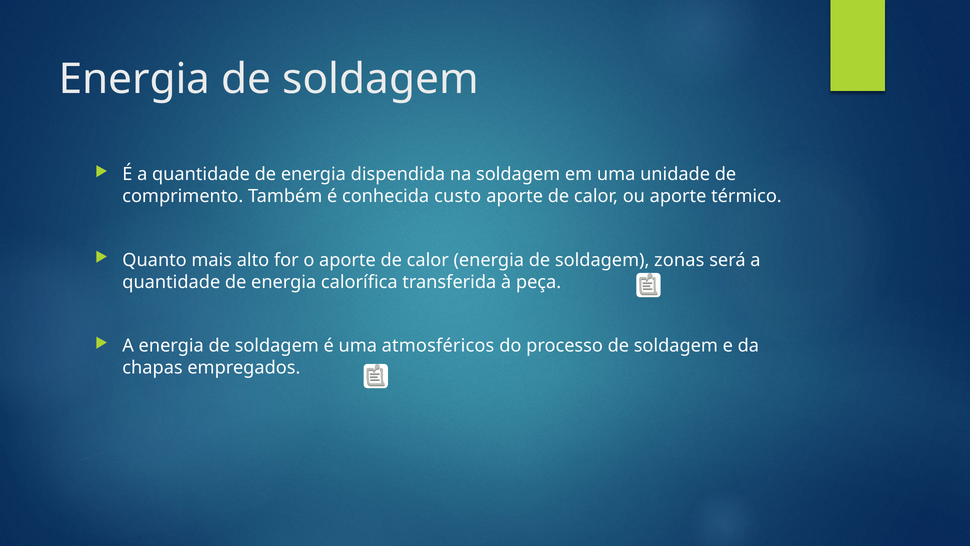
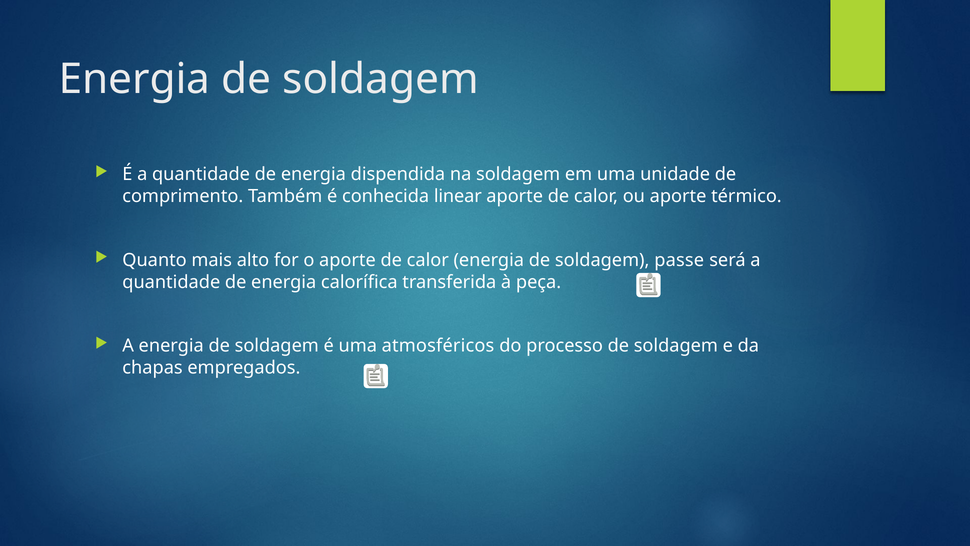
custo: custo -> linear (458, 196)
zonas: zonas -> passe (679, 260)
